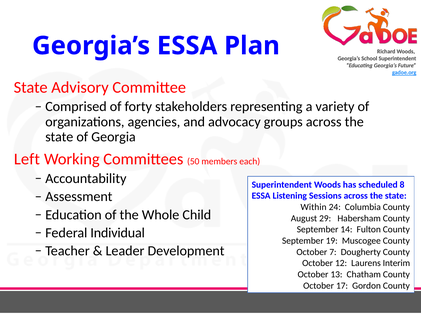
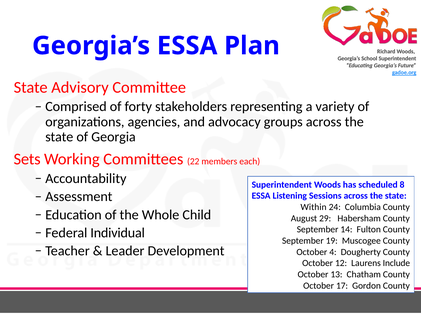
Left: Left -> Sets (27, 159)
50: 50 -> 22 (193, 161)
7: 7 -> 4 (333, 252)
Interim: Interim -> Include (396, 263)
